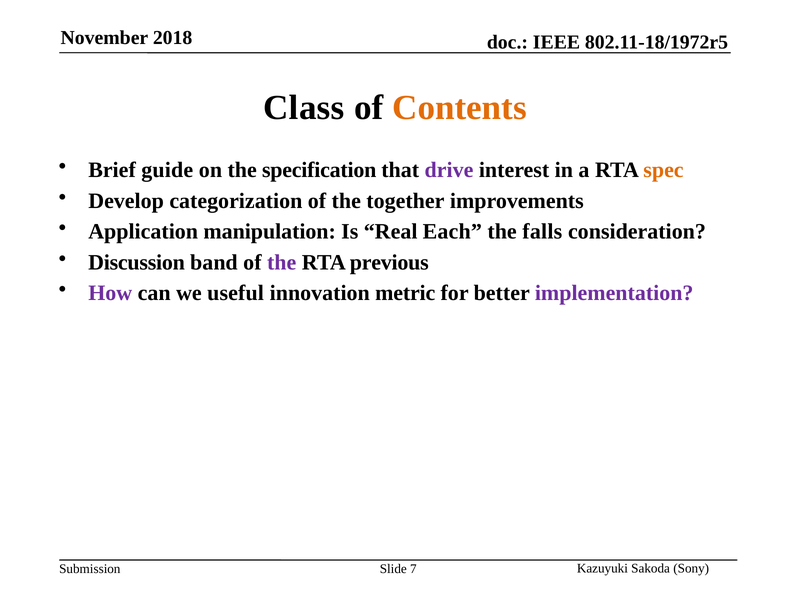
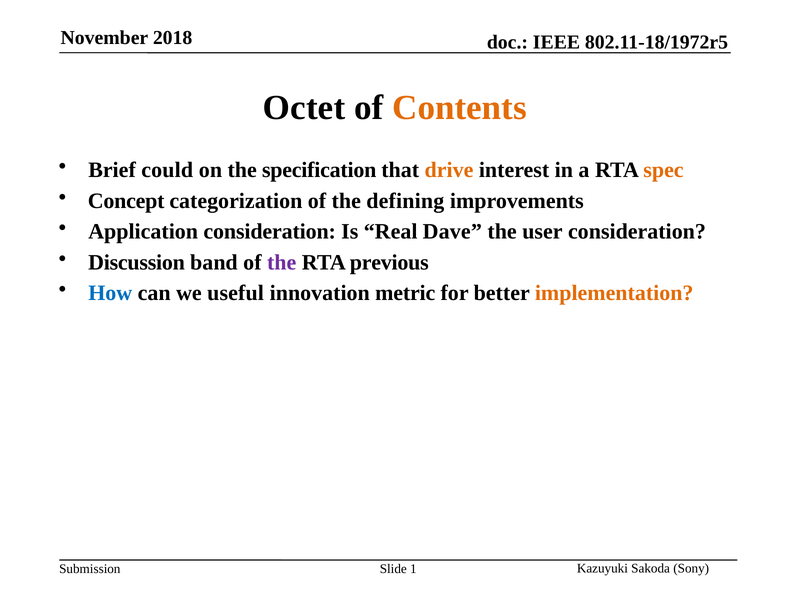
Class: Class -> Octet (304, 108)
guide: guide -> could (167, 170)
drive colour: purple -> orange (449, 170)
Develop: Develop -> Concept (126, 201)
together: together -> defining (405, 201)
Application manipulation: manipulation -> consideration (270, 232)
Each: Each -> Dave (452, 232)
falls: falls -> user (542, 232)
How colour: purple -> blue (110, 293)
implementation colour: purple -> orange (614, 293)
7: 7 -> 1 (413, 568)
